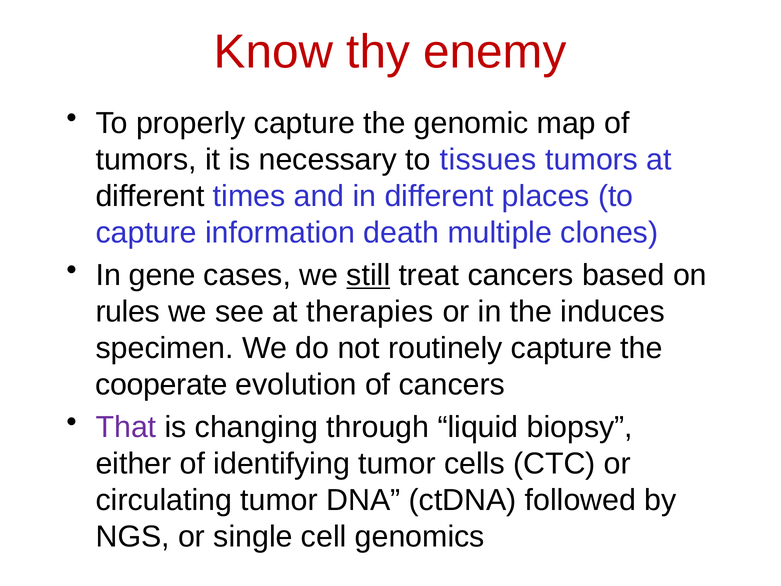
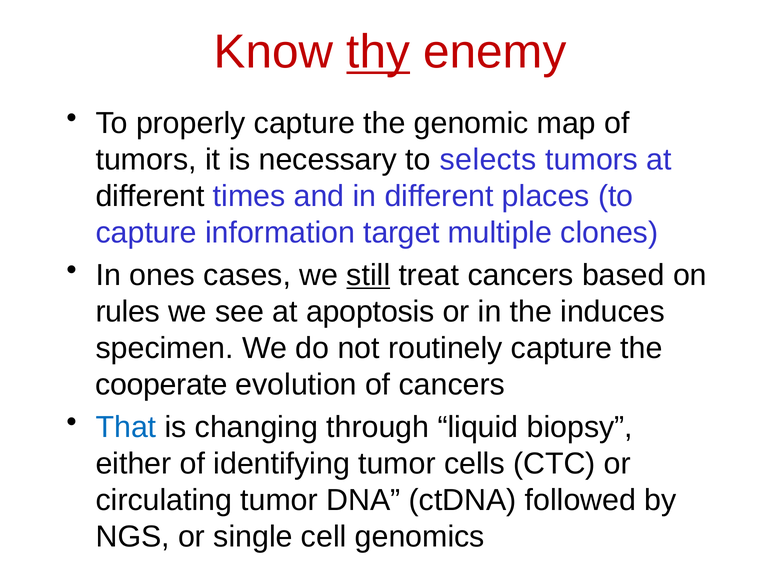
thy underline: none -> present (378, 52)
tissues: tissues -> selects (488, 160)
death: death -> target (401, 233)
gene: gene -> ones (162, 275)
therapies: therapies -> apoptosis (370, 312)
That colour: purple -> blue (126, 427)
